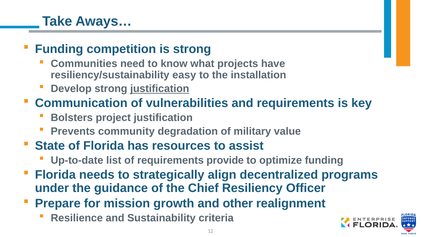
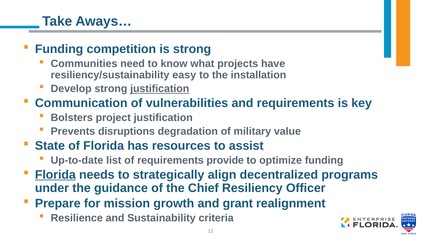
community: community -> disruptions (126, 131)
Florida underline: none -> present (55, 175)
other: other -> grant (238, 203)
